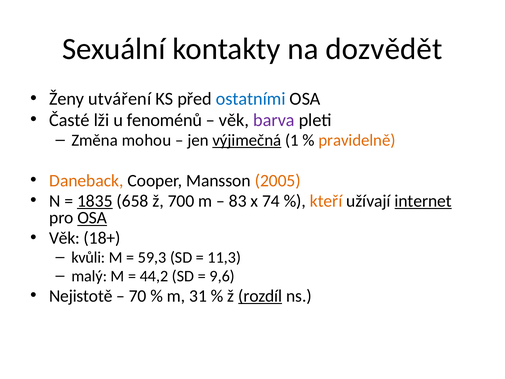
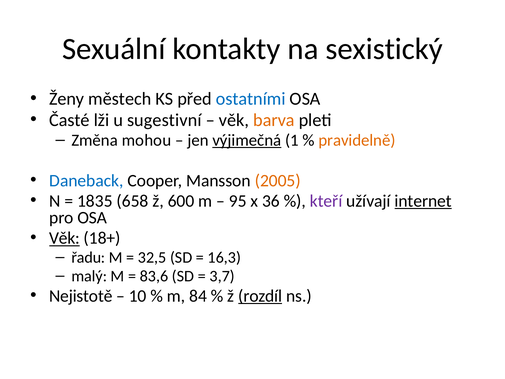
dozvědět: dozvědět -> sexistický (384, 49)
utváření: utváření -> městech (120, 99)
fenoménů: fenoménů -> sugestivní (164, 120)
barva colour: purple -> orange (274, 120)
Daneback colour: orange -> blue (86, 181)
1835 underline: present -> none (95, 201)
700: 700 -> 600 (181, 201)
83: 83 -> 95 (238, 201)
74: 74 -> 36 (271, 201)
kteří colour: orange -> purple (326, 201)
OSA underline: present -> none (92, 218)
Věk underline: none -> present (65, 238)
kvůli: kvůli -> řadu (88, 257)
59,3: 59,3 -> 32,5 (152, 257)
11,3: 11,3 -> 16,3 (224, 257)
44,2: 44,2 -> 83,6 (154, 276)
9,6: 9,6 -> 3,7 (222, 276)
70: 70 -> 10 (138, 296)
31: 31 -> 84 (198, 296)
